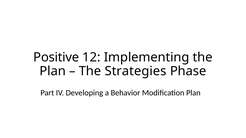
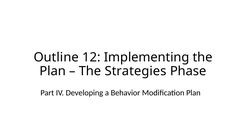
Positive: Positive -> Outline (56, 57)
